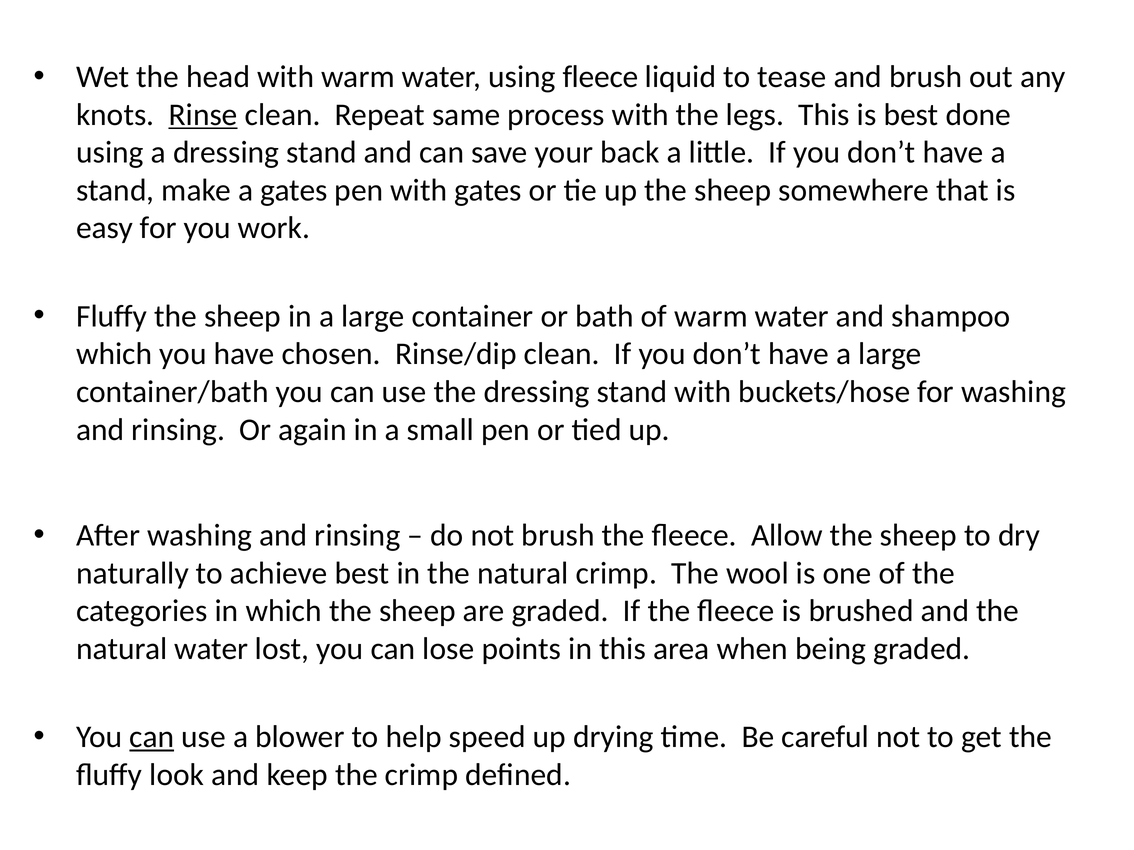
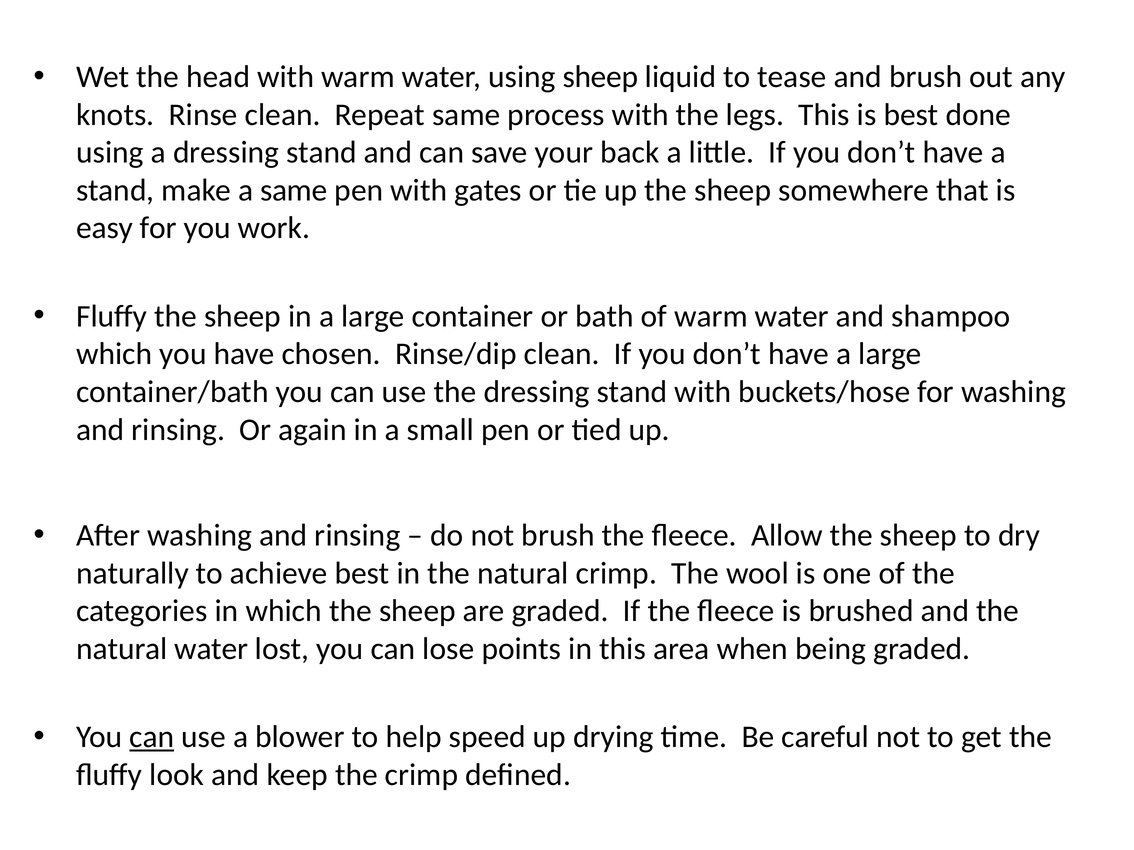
using fleece: fleece -> sheep (600, 77)
Rinse underline: present -> none (203, 115)
a gates: gates -> same (294, 190)
